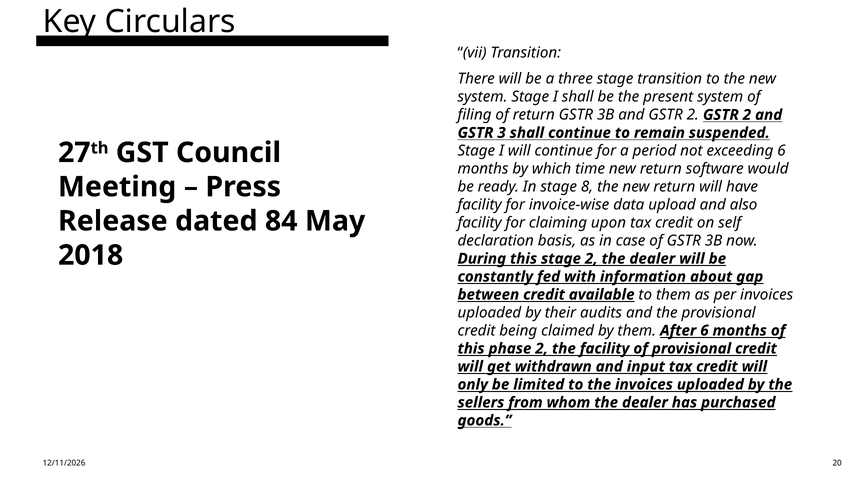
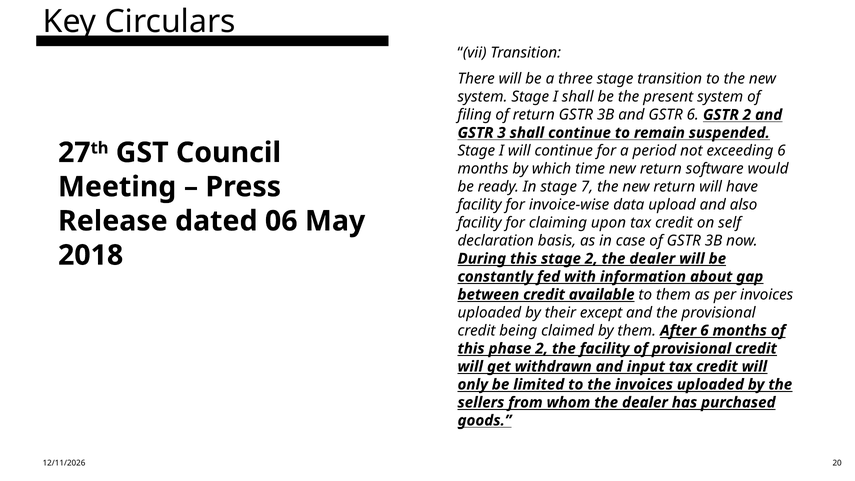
and GSTR 2: 2 -> 6 (693, 115)
8: 8 -> 7 (587, 187)
84: 84 -> 06 (281, 221)
audits: audits -> except (601, 313)
